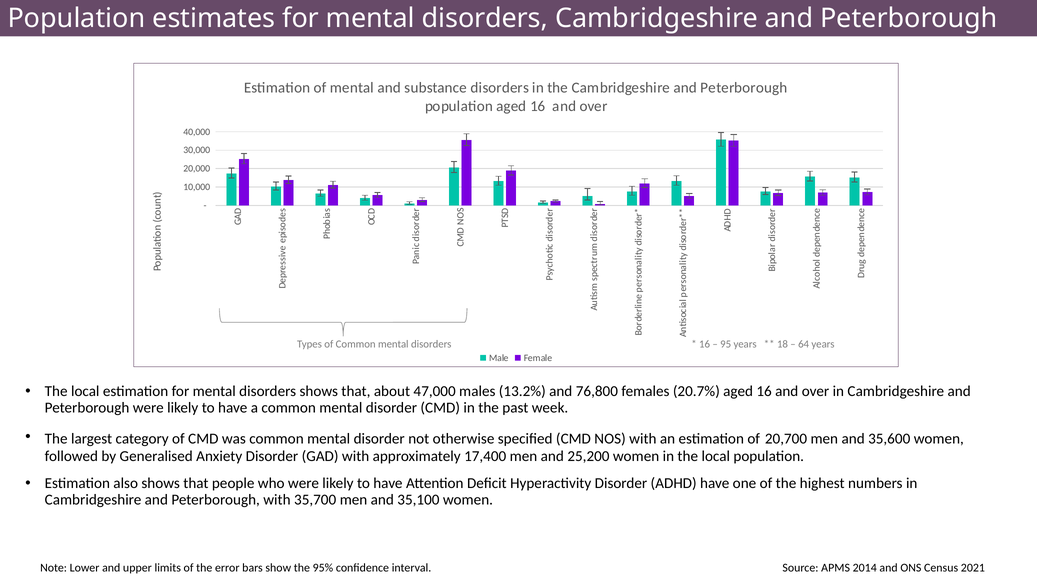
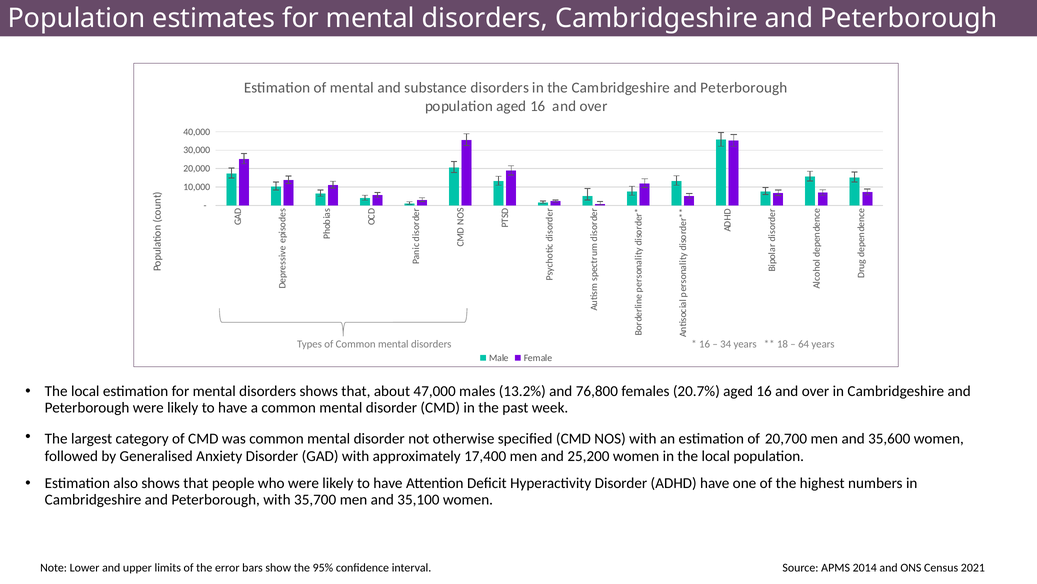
95: 95 -> 34 (726, 344)
